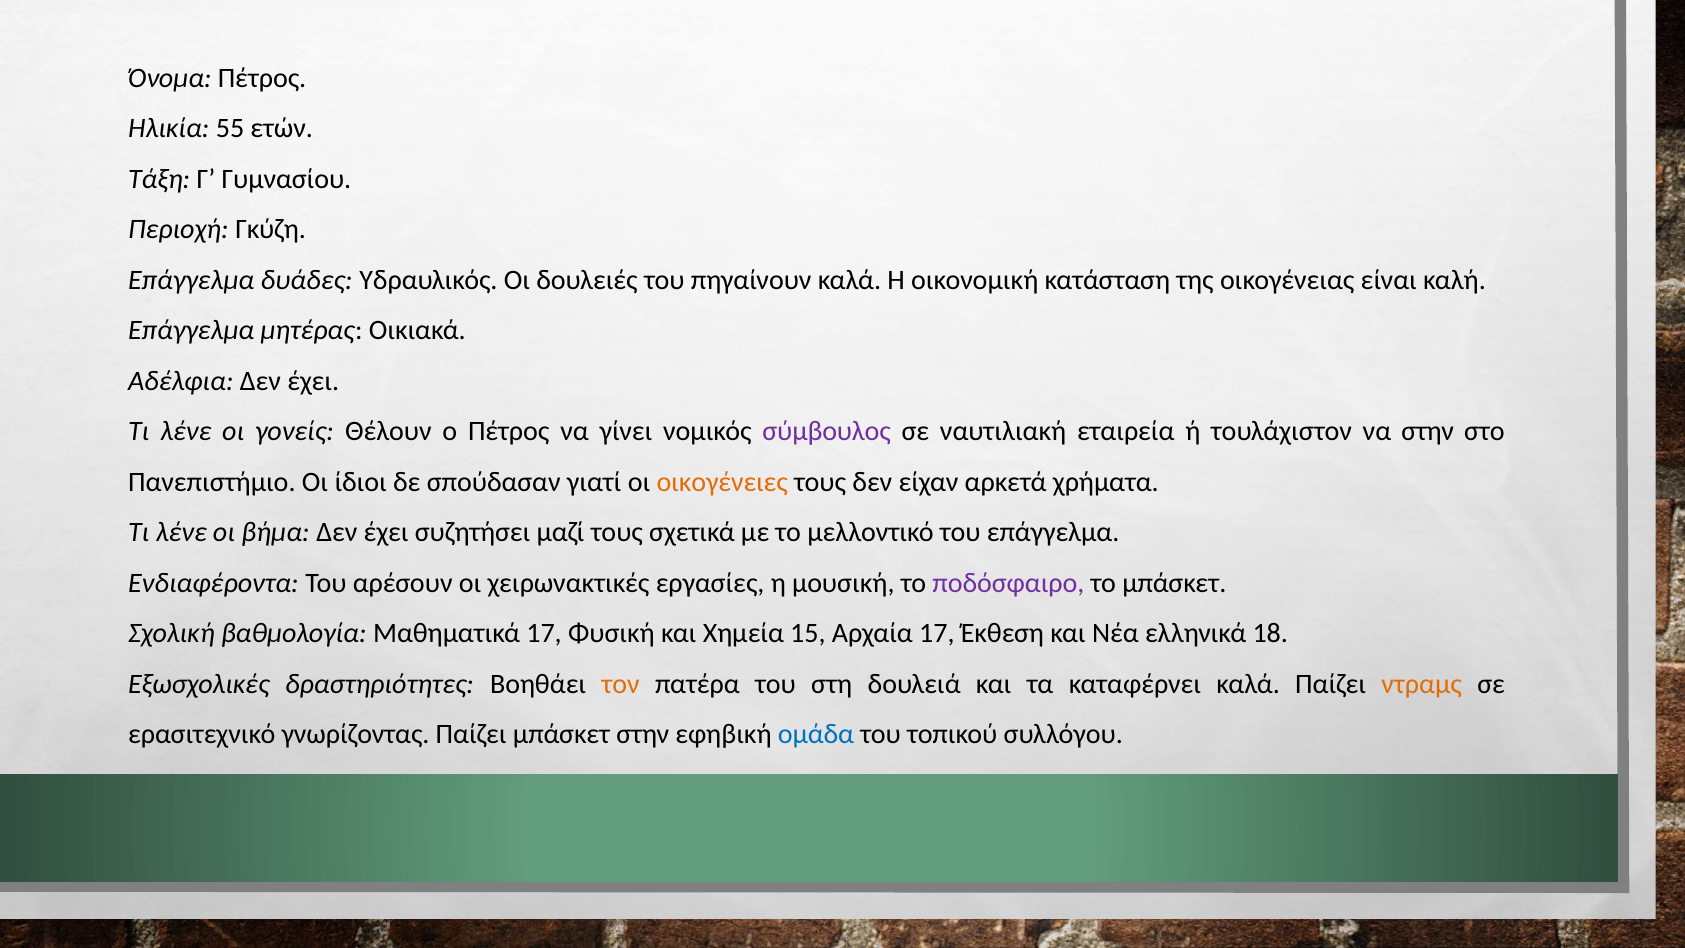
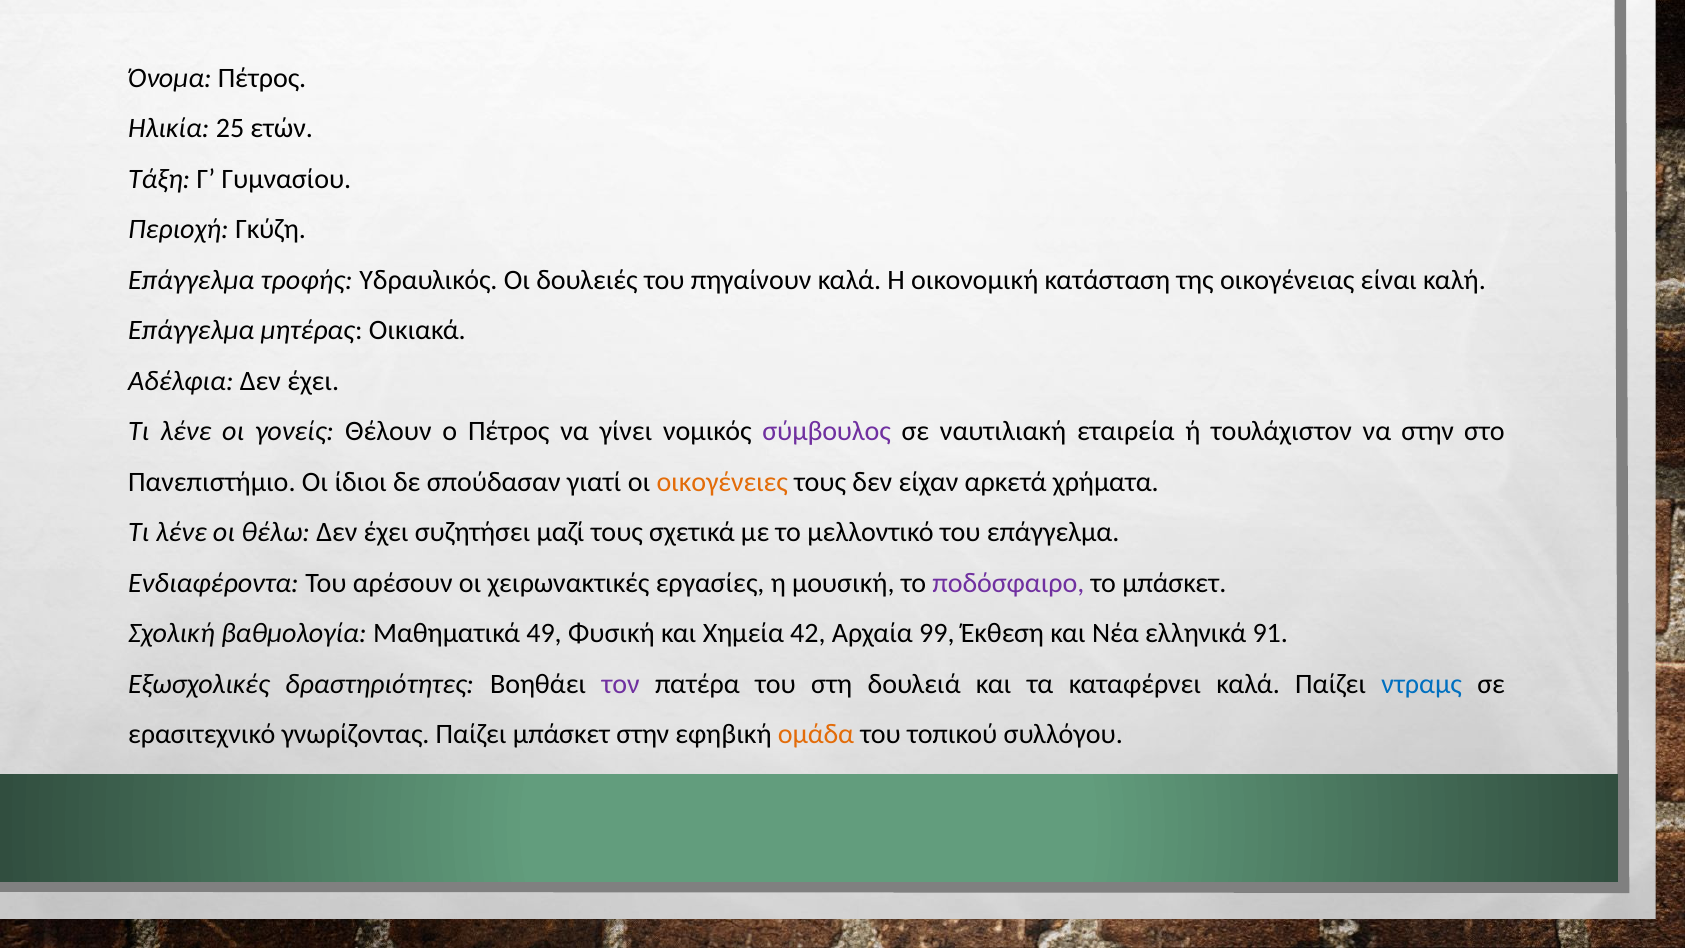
55: 55 -> 25 (230, 128)
δυάδες: δυάδες -> τροφής (307, 280)
βήμα: βήμα -> θέλω (276, 532)
Μαθηματικά 17: 17 -> 49 (544, 633)
15: 15 -> 42 (808, 633)
Αρχαία 17: 17 -> 99 (937, 633)
18: 18 -> 91 (1270, 633)
τον colour: orange -> purple (621, 684)
ντραμς colour: orange -> blue (1422, 684)
ομάδα colour: blue -> orange (816, 735)
